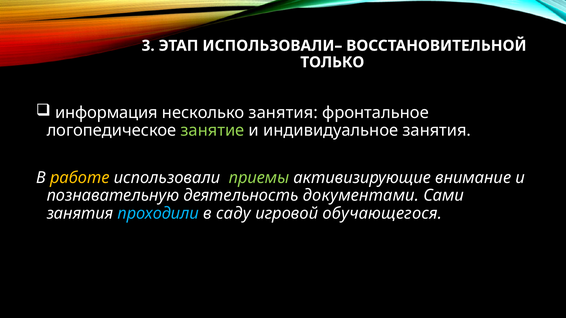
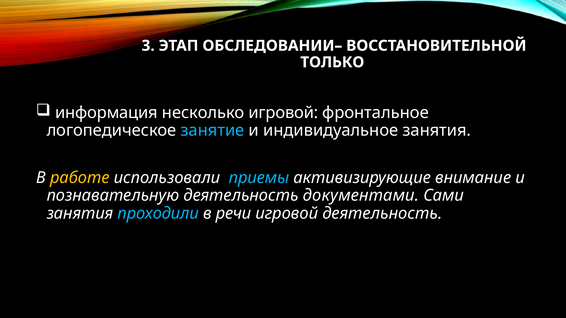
ИСПОЛЬЗОВАЛИ–: ИСПОЛЬЗОВАЛИ– -> ОБСЛЕДОВАНИИ– (272, 46)
несколько занятия: занятия -> игровой (283, 113)
занятие colour: light green -> light blue (212, 131)
приемы colour: light green -> light blue (259, 178)
саду: саду -> речи (234, 214)
игровой обучающегося: обучающегося -> деятельность (382, 214)
